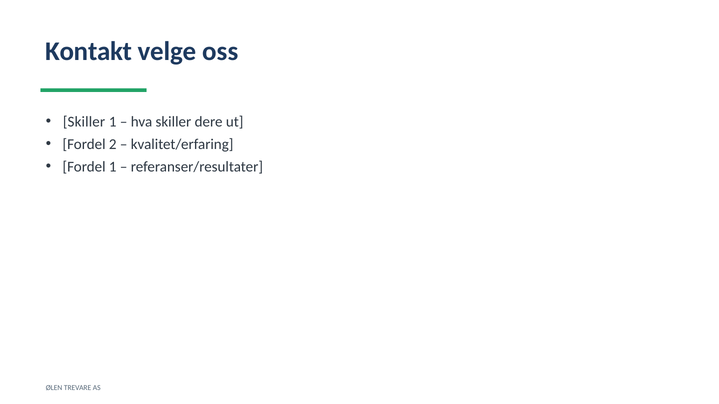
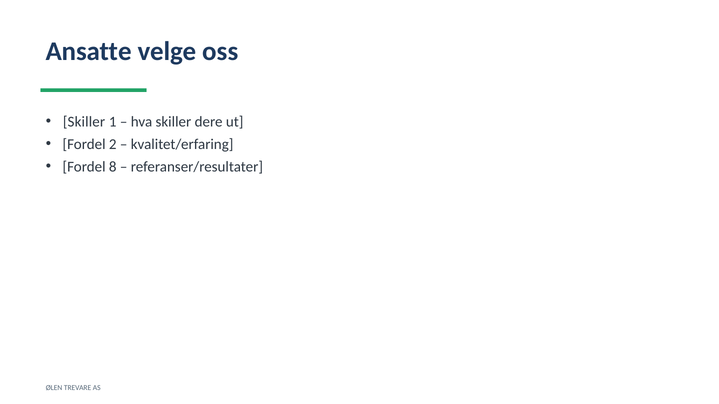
Kontakt: Kontakt -> Ansatte (89, 51)
Fordel 1: 1 -> 8 (113, 167)
